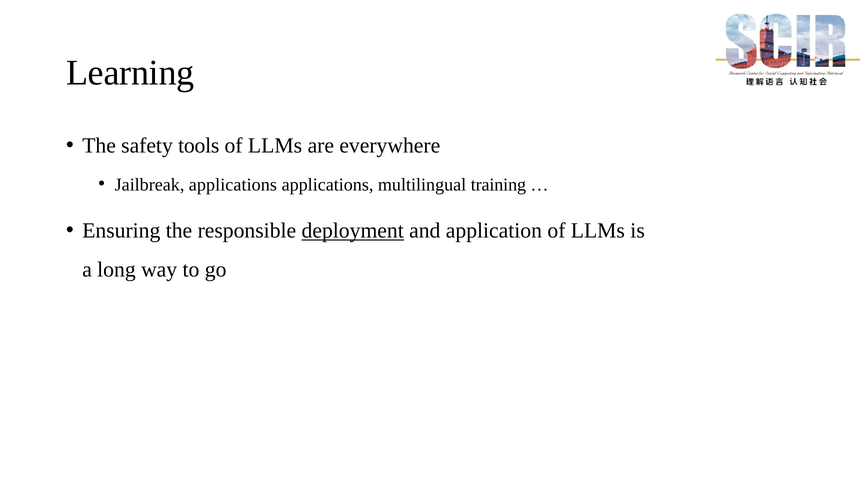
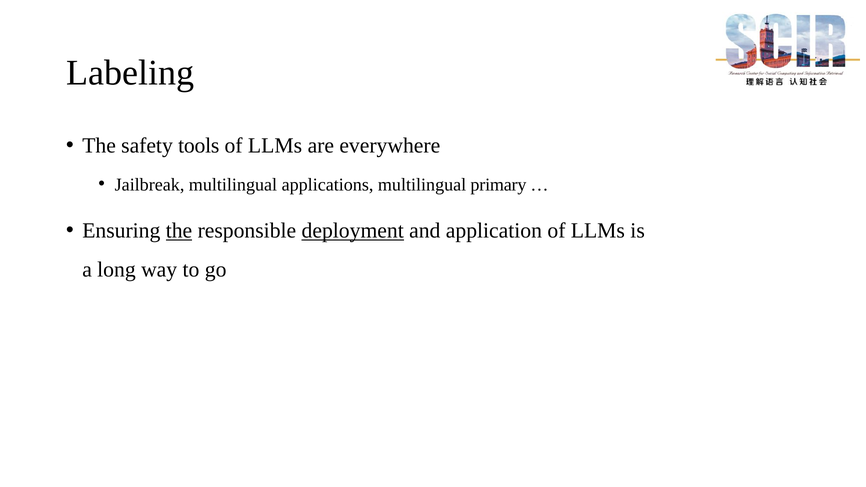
Learning: Learning -> Labeling (130, 73)
Jailbreak applications: applications -> multilingual (233, 185)
training: training -> primary (498, 185)
the underline: none -> present (179, 231)
